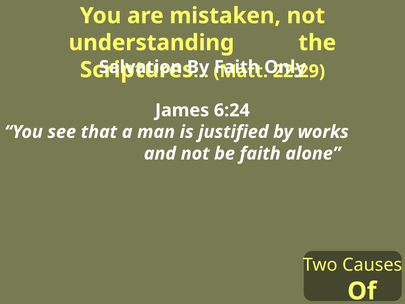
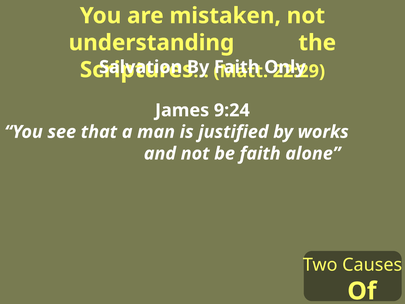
6:24: 6:24 -> 9:24 (232, 110)
